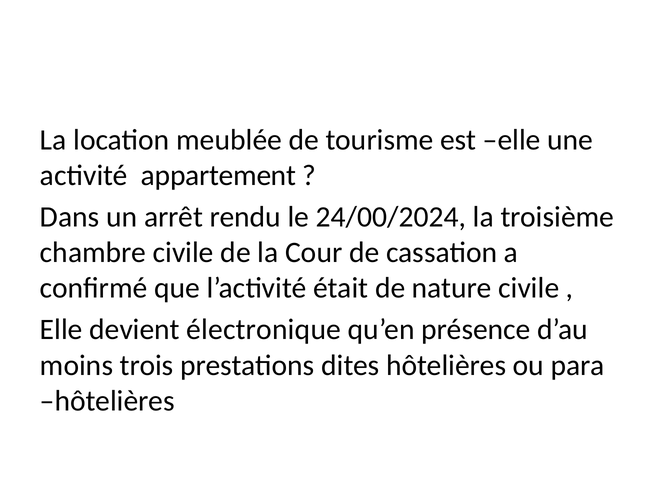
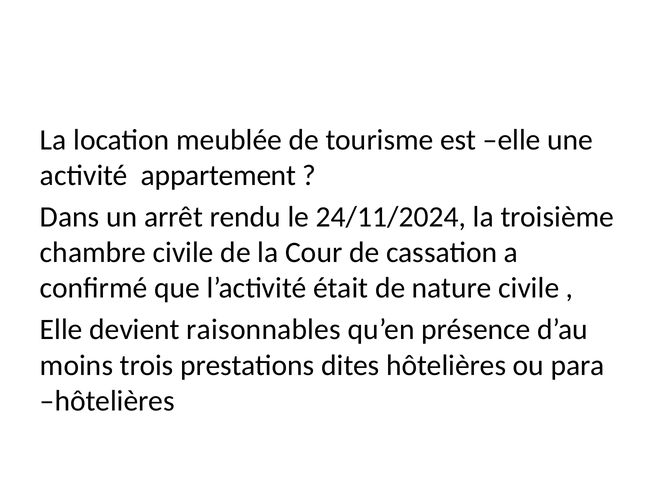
24/00/2024: 24/00/2024 -> 24/11/2024 (391, 217)
électronique: électronique -> raisonnables (264, 329)
